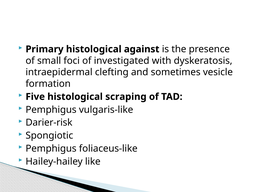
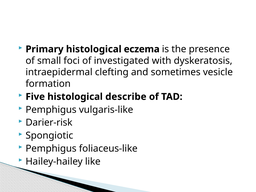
against: against -> eczema (142, 49)
scraping: scraping -> describe (126, 97)
